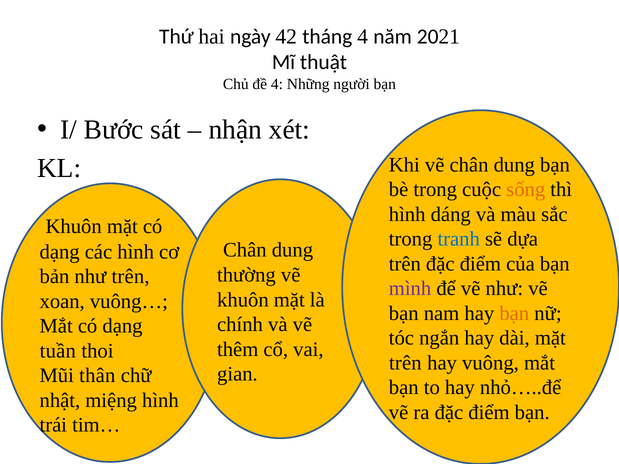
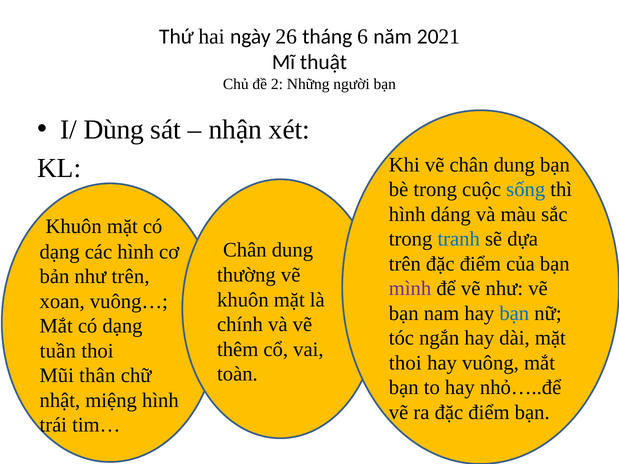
42: 42 -> 26 (286, 37)
tháng 4: 4 -> 6 (363, 37)
đề 4: 4 -> 2 (277, 84)
Bước: Bước -> Dùng (114, 130)
sống colour: orange -> blue (526, 190)
bạn colour: orange -> blue (514, 313)
trên: trên -> thoi (405, 363)
gian: gian -> toàn (237, 374)
